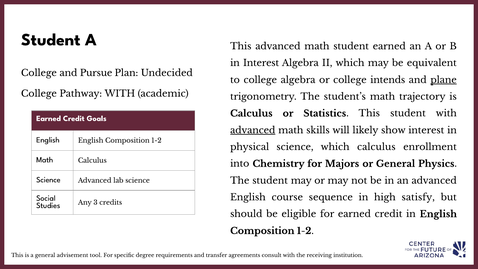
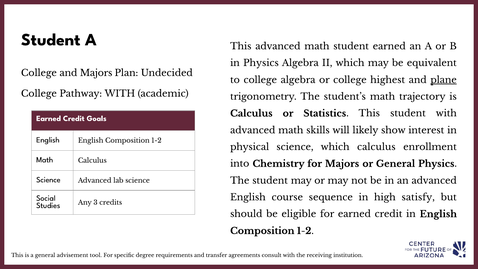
in Interest: Interest -> Physics (261, 63)
and Pursue: Pursue -> Majors (96, 73)
intends: intends -> highest (388, 80)
advanced underline: present -> none (253, 130)
